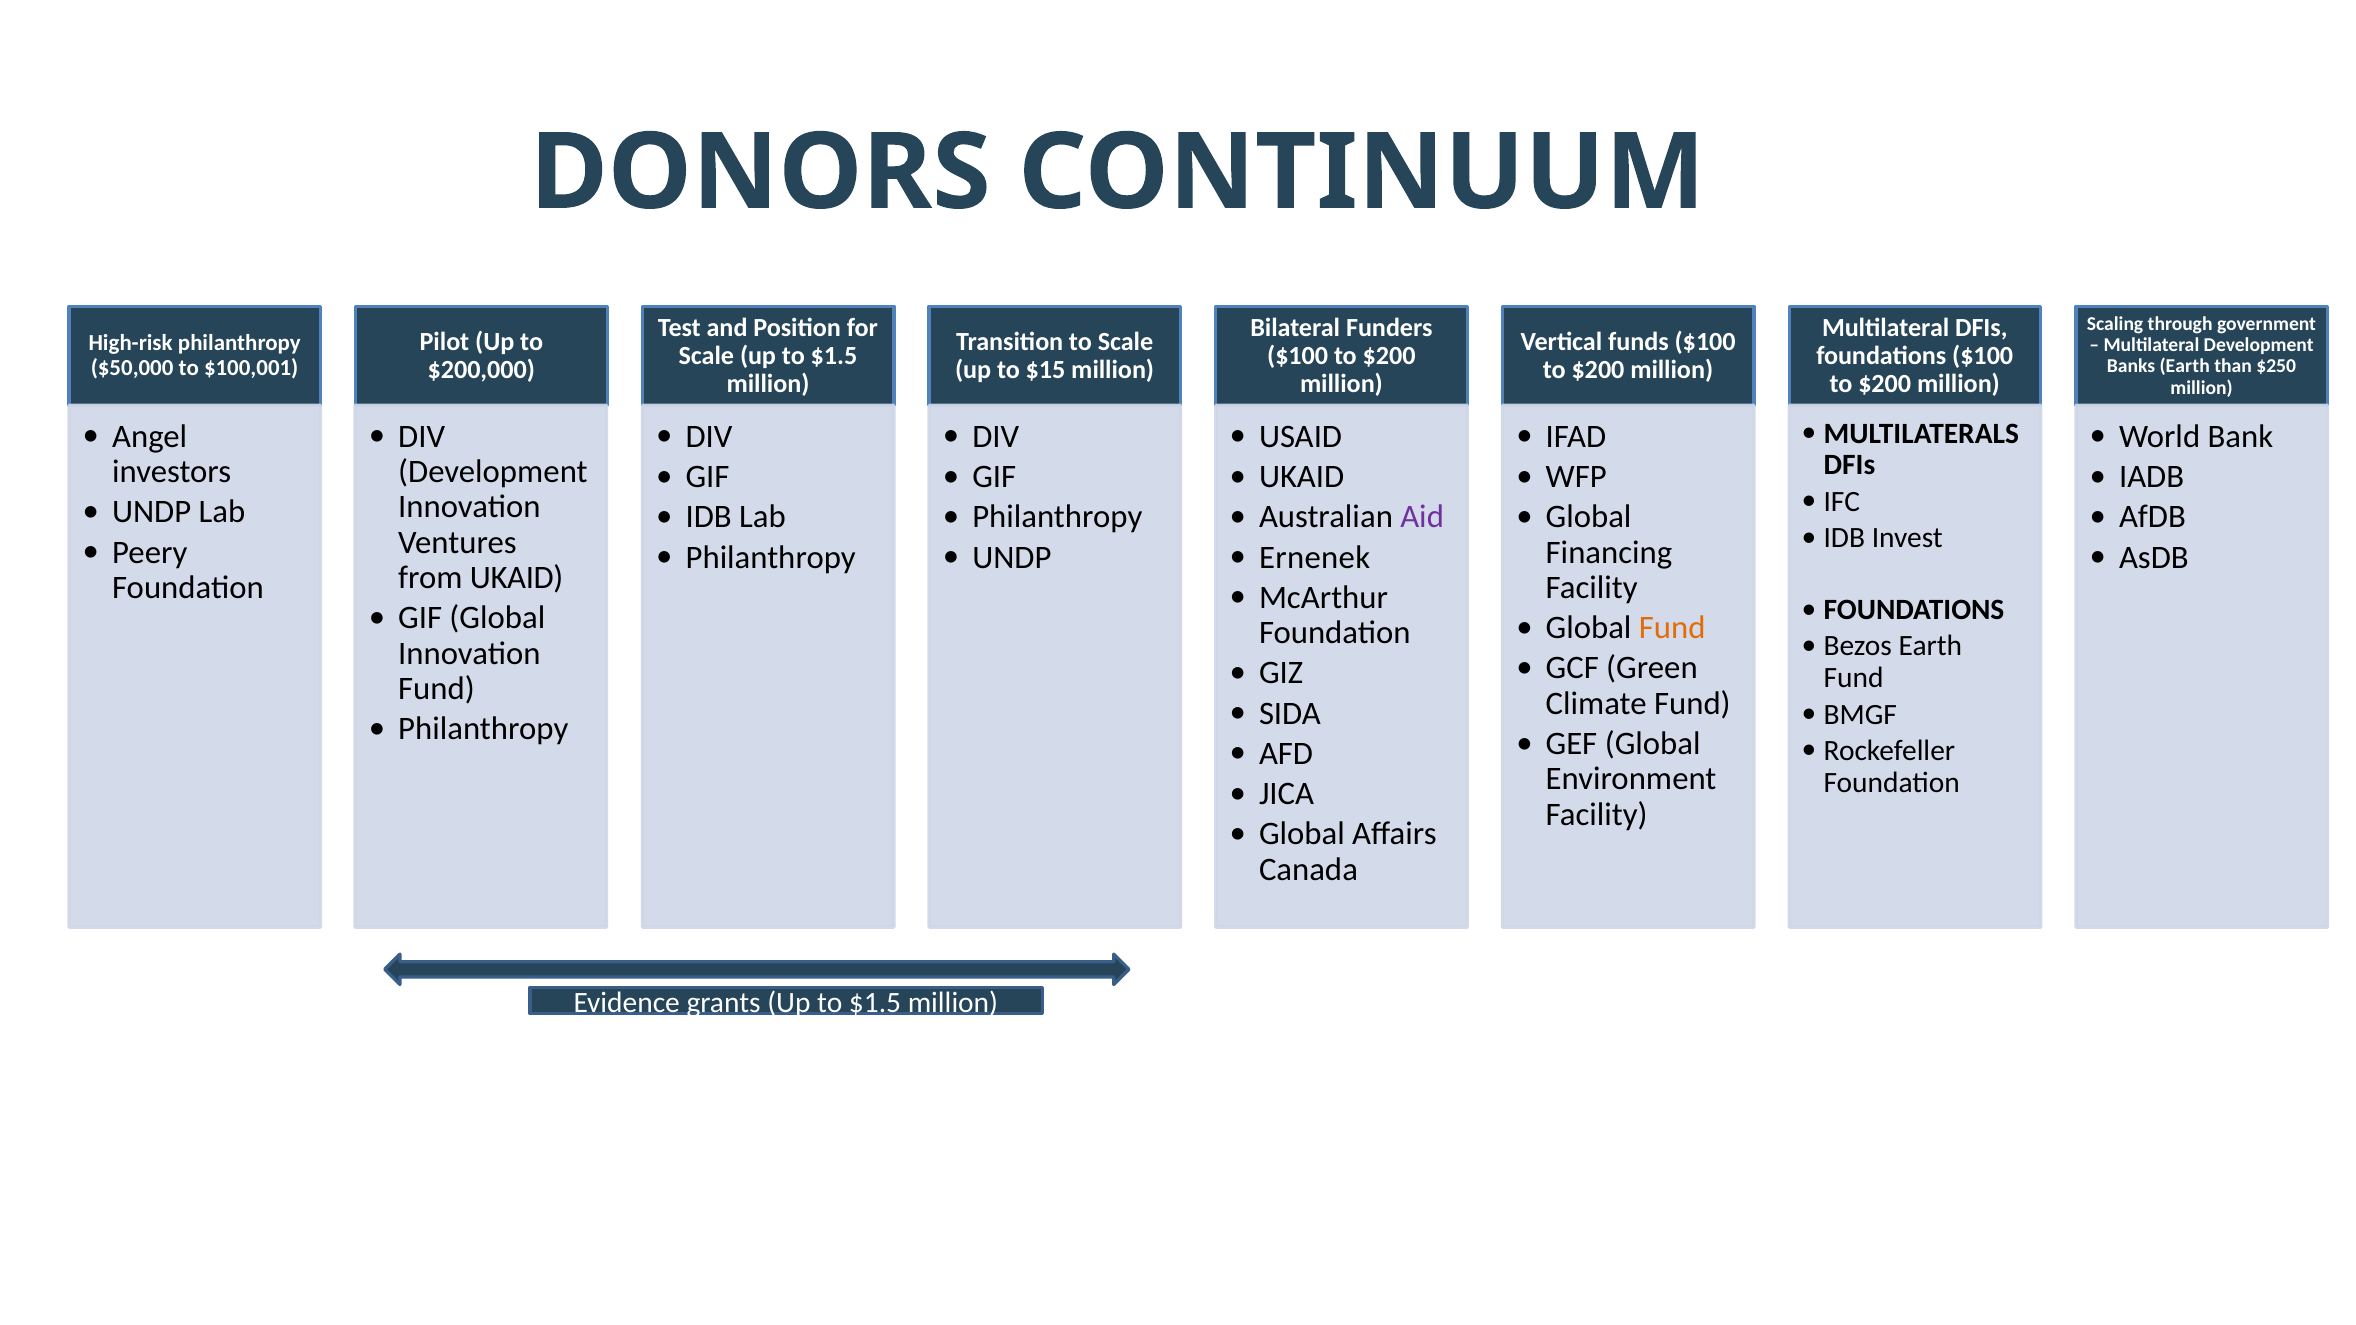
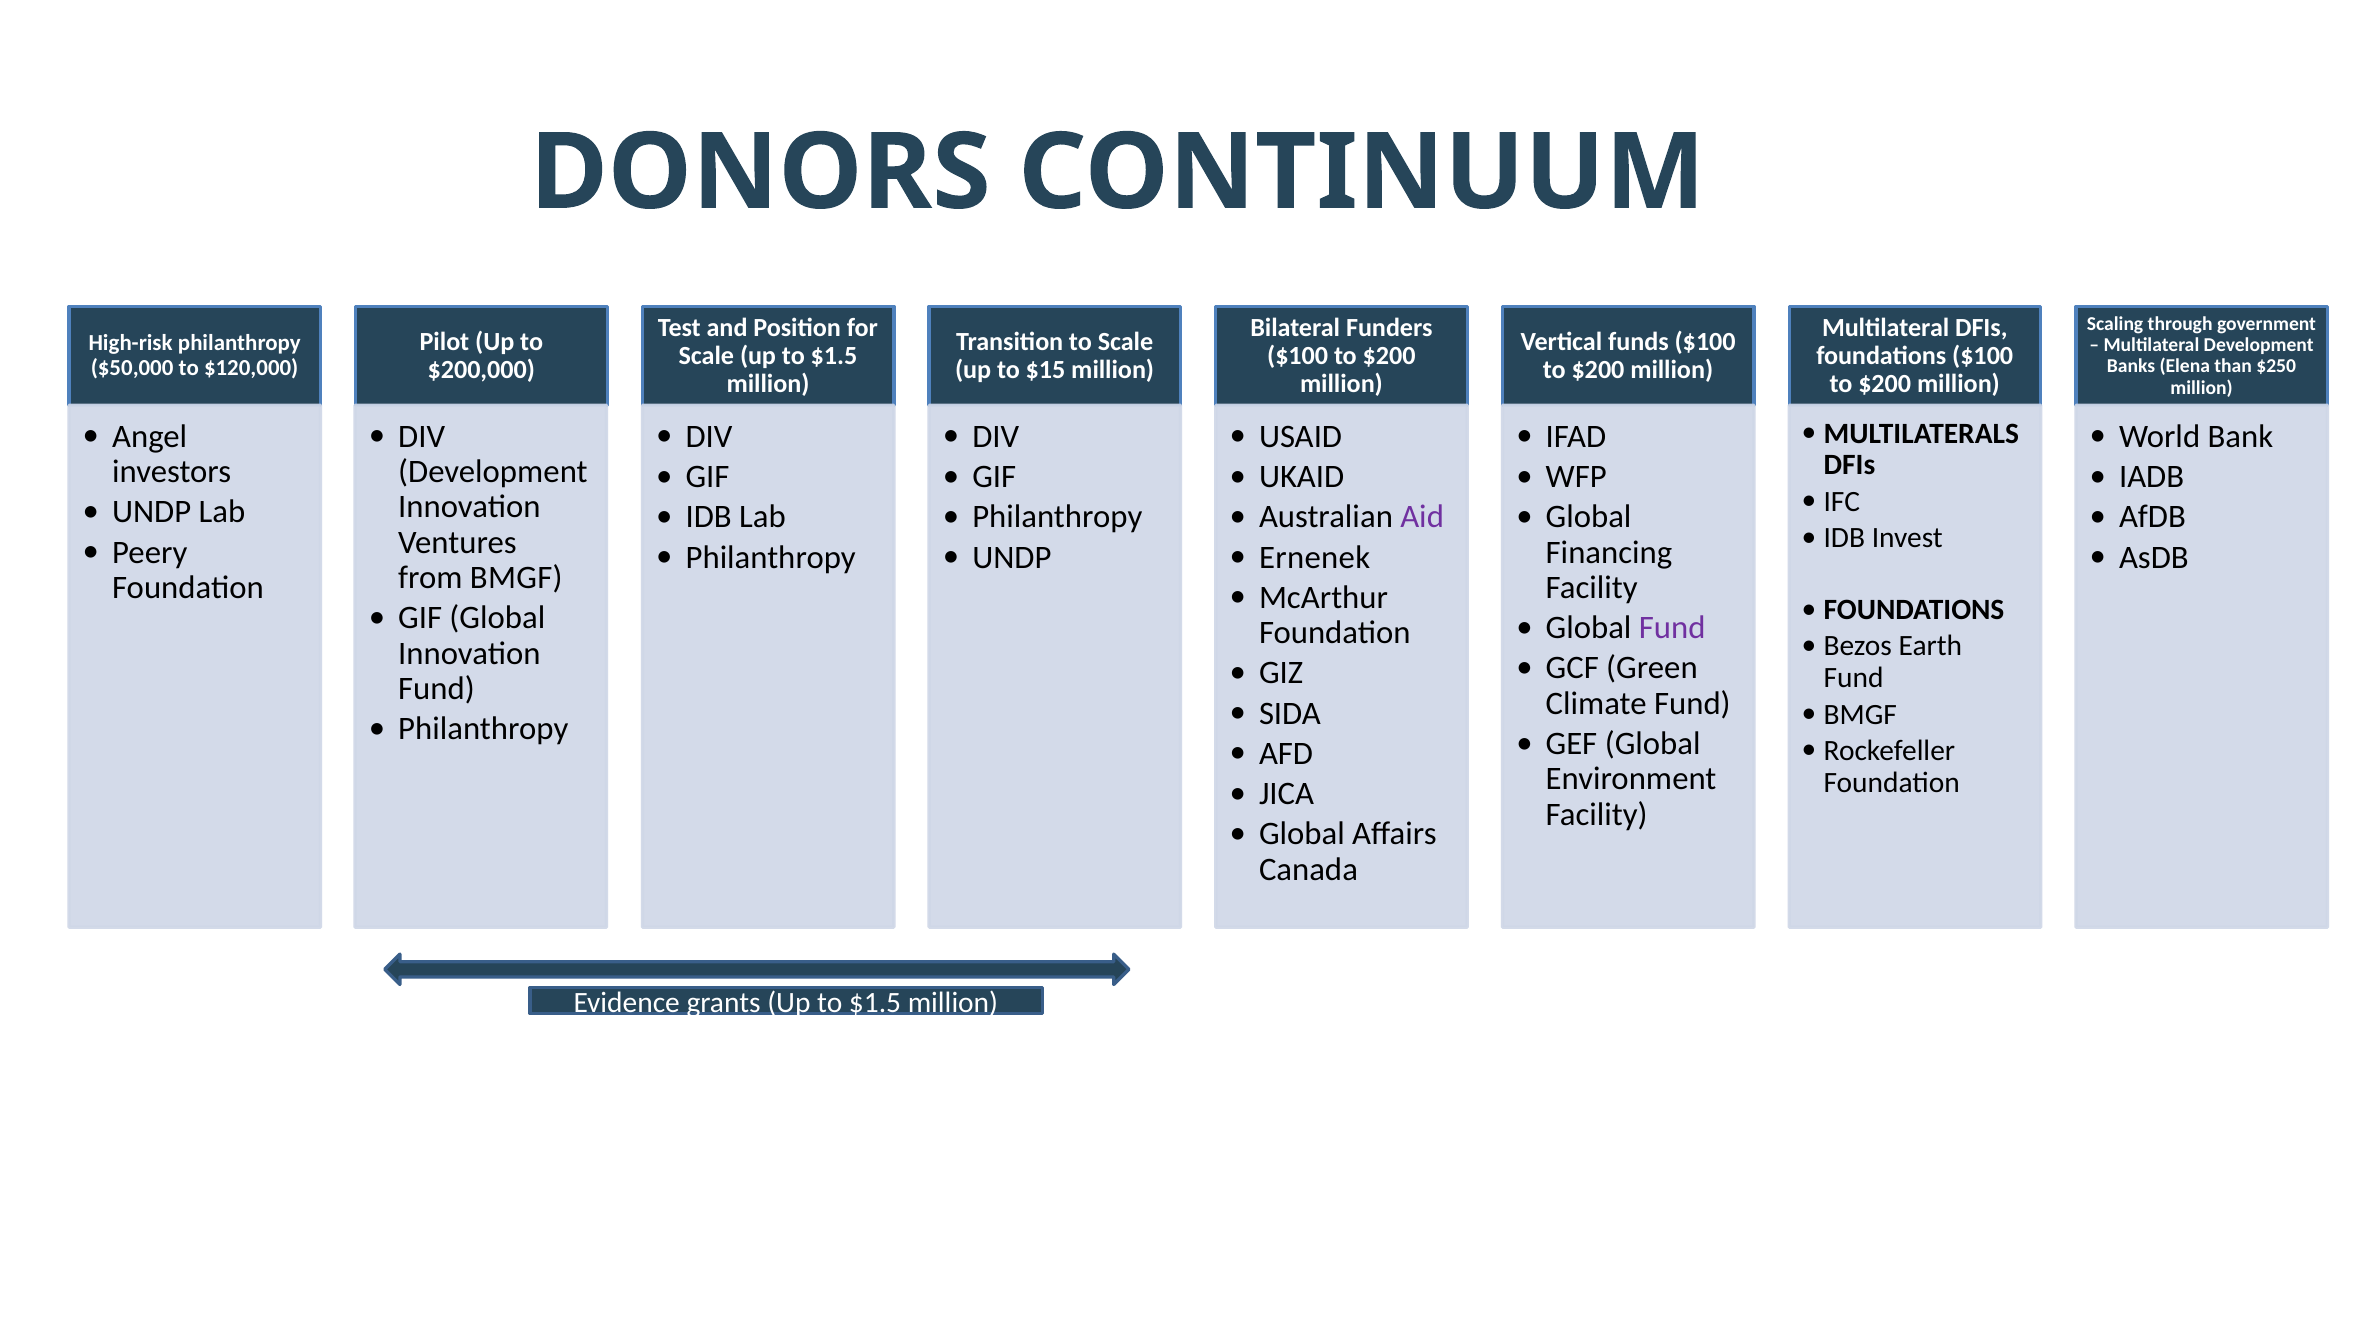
Banks Earth: Earth -> Elena (2185, 366)
$100,001: $100,001 -> $120,000 (251, 368)
from UKAID: UKAID -> BMGF (516, 578)
Fund colour: orange -> purple (1672, 628)
